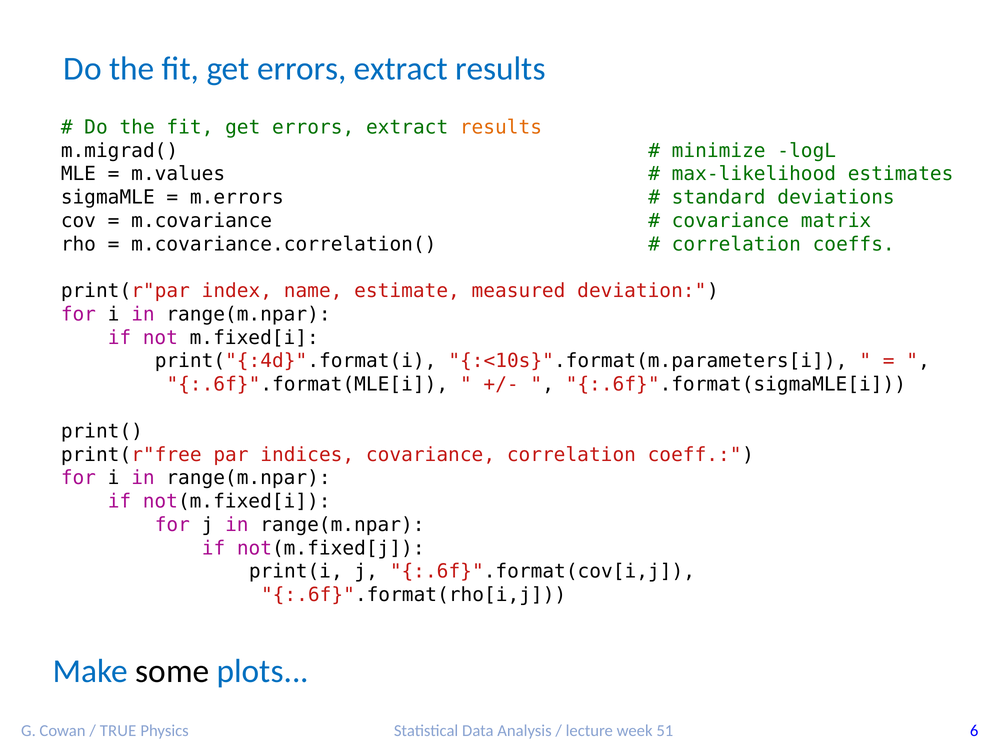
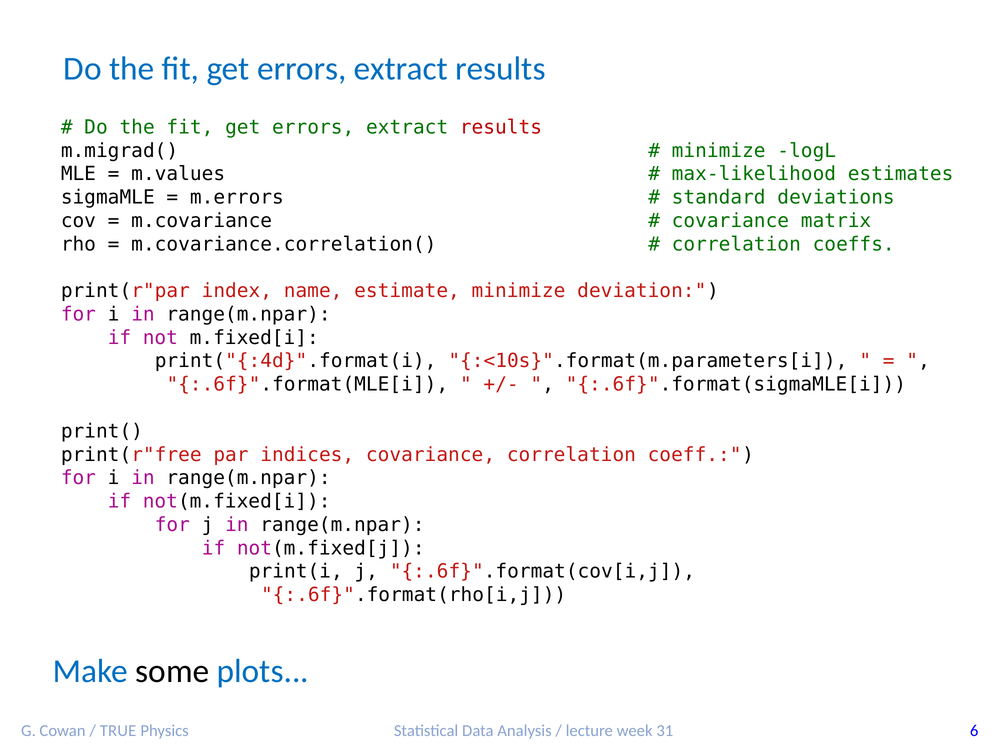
results colour: orange -> red (501, 127)
estimate measured: measured -> minimize (519, 291)
51: 51 -> 31 (665, 730)
